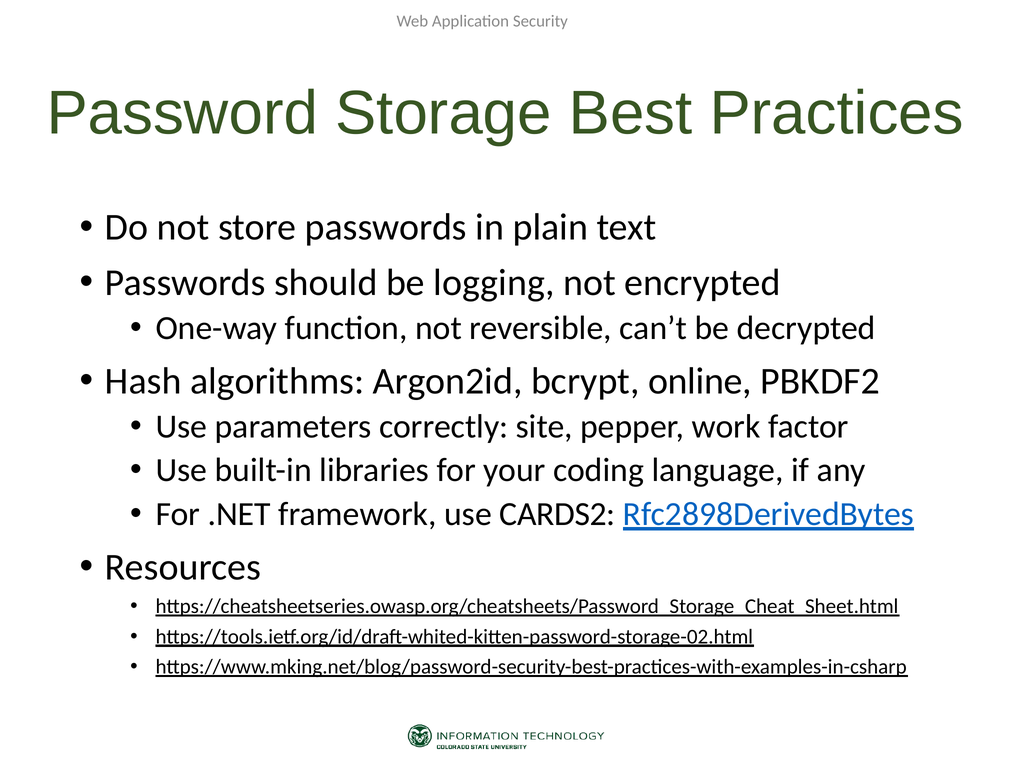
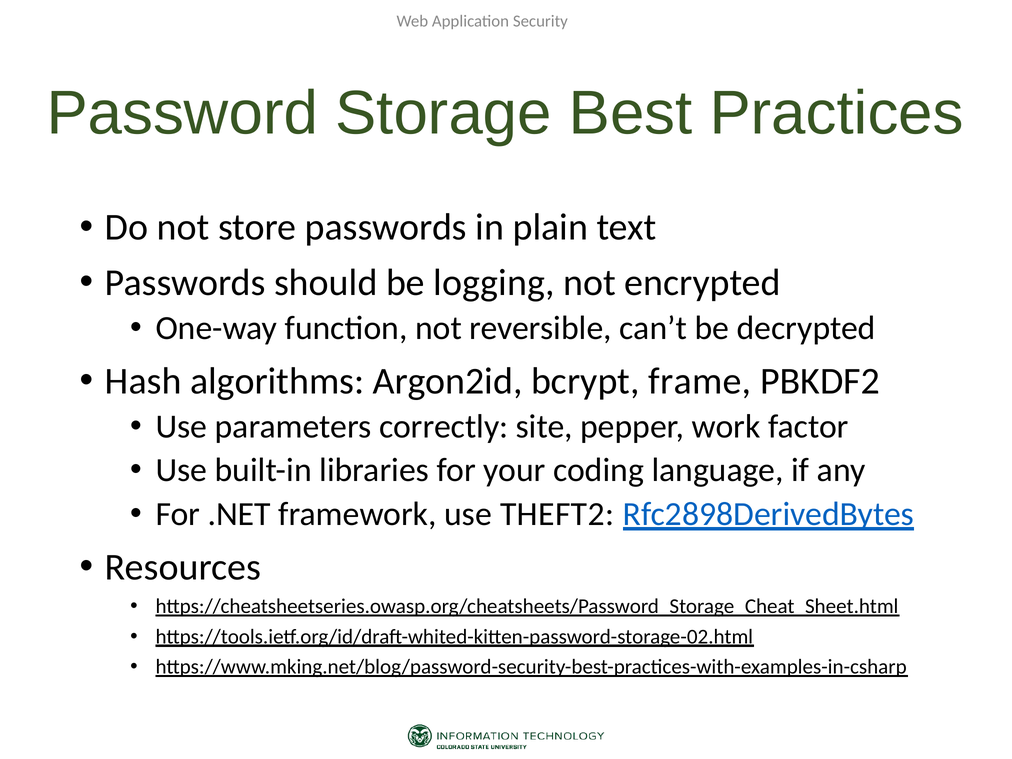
online: online -> frame (700, 381)
CARDS2: CARDS2 -> THEFT2 (557, 514)
